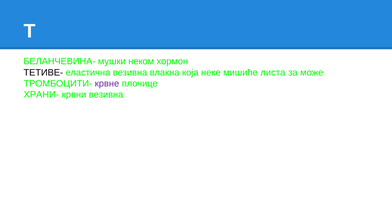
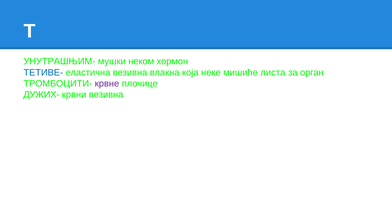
БЕЛАНЧЕВИНА-: БЕЛАНЧЕВИНА- -> УНУТРАШЊИМ- (59, 62)
ТЕТИВЕ- colour: black -> blue (43, 73)
може: може -> орган (312, 73)
ХРАНИ-: ХРАНИ- -> ДУЖИХ- (41, 95)
